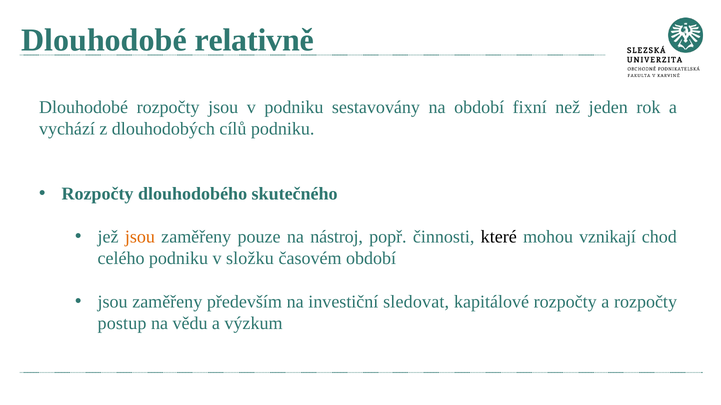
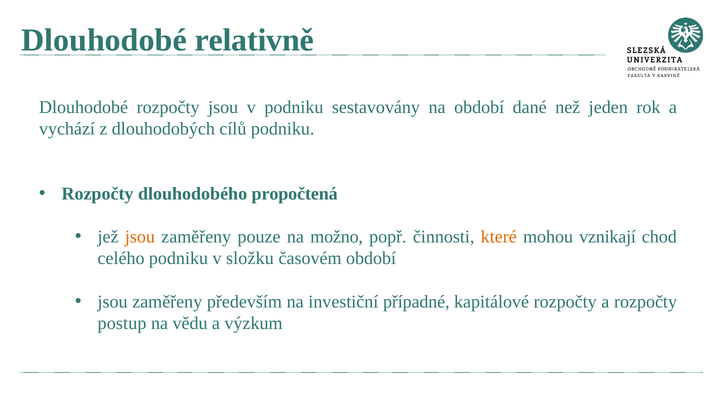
fixní: fixní -> dané (530, 107)
skutečného: skutečného -> propočtená (295, 194)
nástroj: nástroj -> možno (337, 237)
které colour: black -> orange (499, 237)
sledovat: sledovat -> případné (416, 302)
